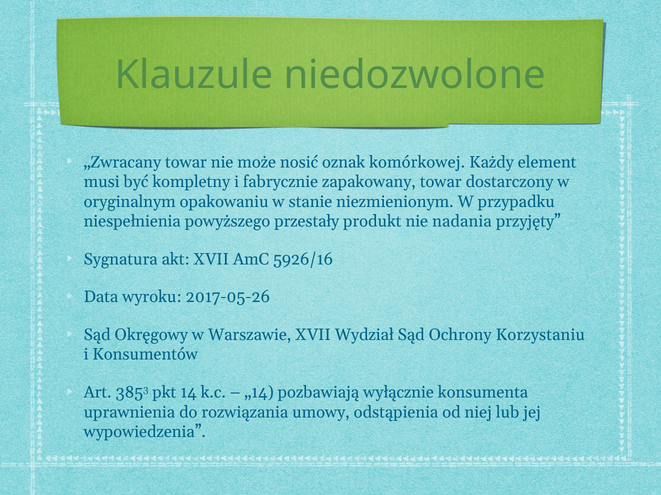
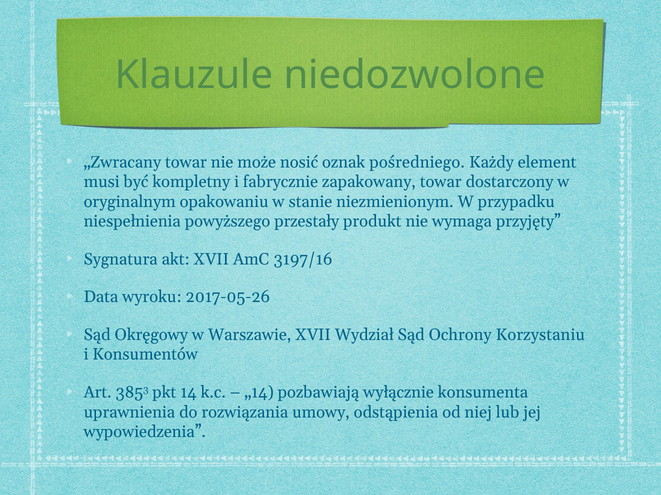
komórkowej: komórkowej -> pośredniego (417, 162)
nadania: nadania -> wymaga (462, 222)
5926/16: 5926/16 -> 3197/16 (303, 260)
